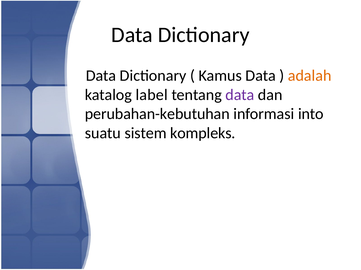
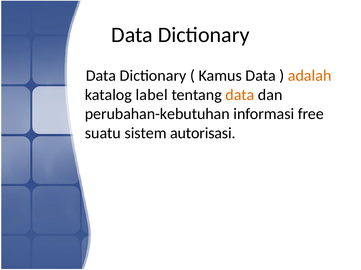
data colour: purple -> orange (240, 95)
into: into -> free (311, 114)
kompleks: kompleks -> autorisasi (203, 134)
